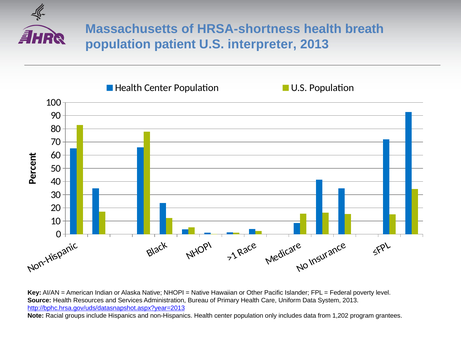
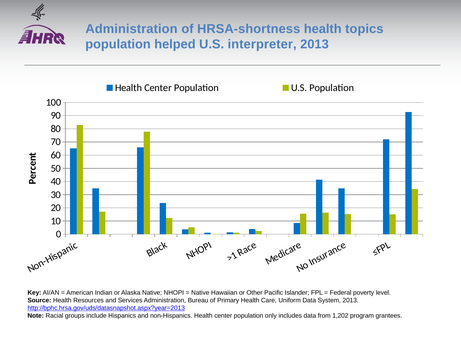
Massachusetts: Massachusetts -> Administration (131, 29)
breath: breath -> topics (364, 29)
patient: patient -> helped (175, 44)
